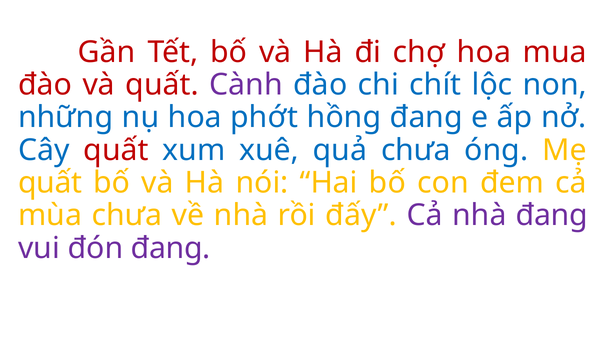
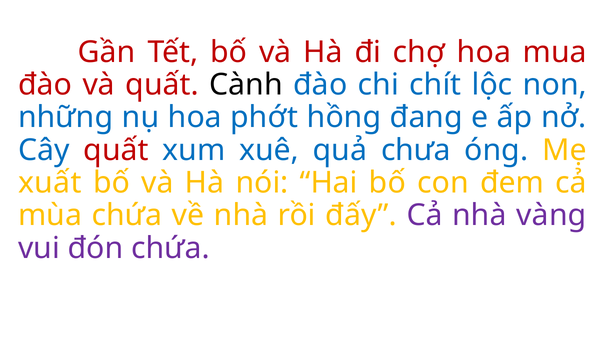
Cành colour: purple -> black (246, 85)
quất: quất -> xuất (50, 183)
mùa chưa: chưa -> chứa (127, 216)
nhà đang: đang -> vàng (551, 216)
đón đang: đang -> chứa (171, 248)
